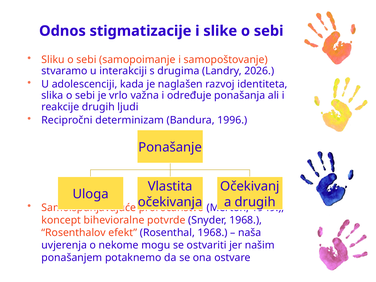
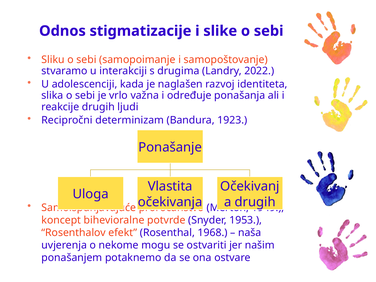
2026: 2026 -> 2022 (259, 71)
1996: 1996 -> 1923 (232, 120)
Snyder 1968: 1968 -> 1953 (246, 220)
